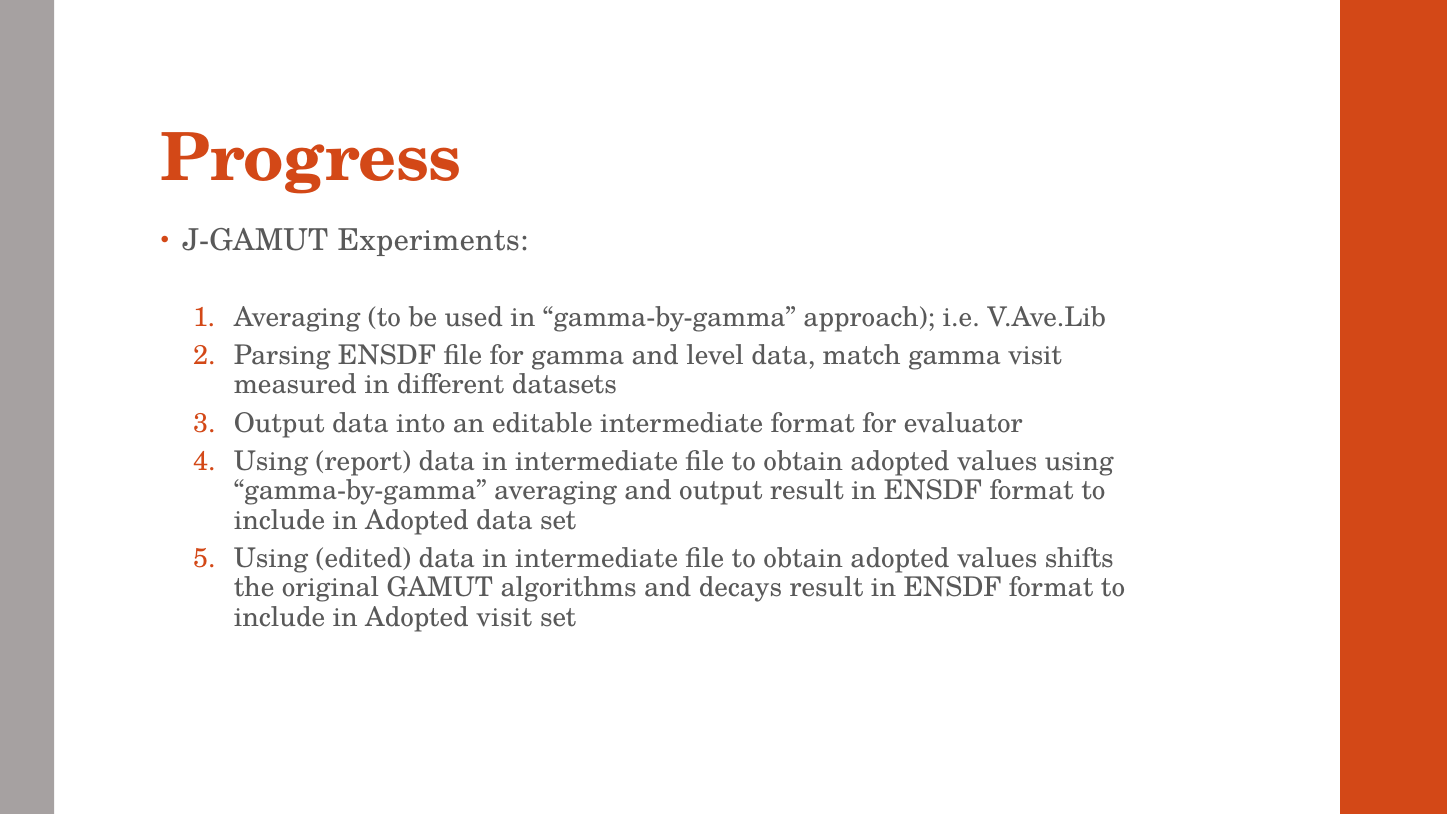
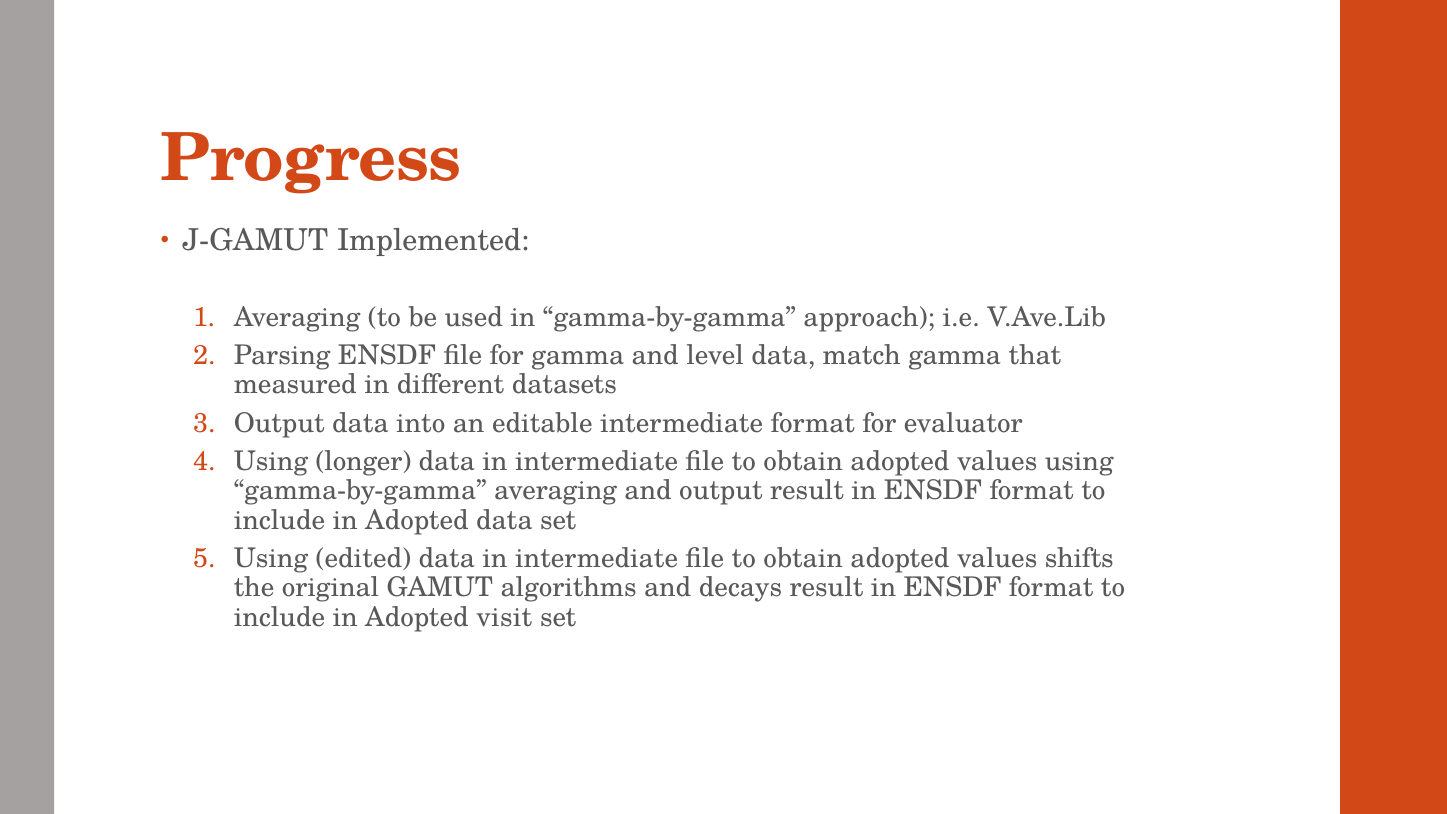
Experiments: Experiments -> Implemented (433, 240)
gamma visit: visit -> that (1035, 356)
report: report -> longer (363, 462)
